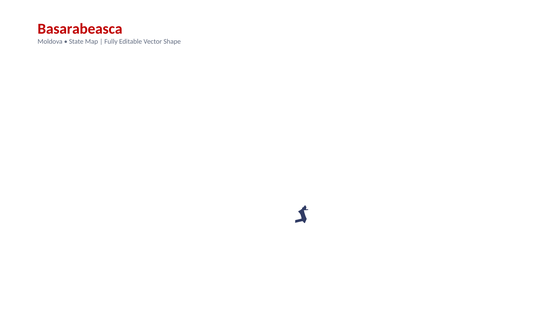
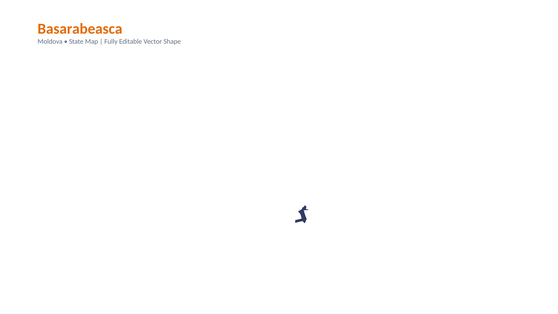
Basarabeasca colour: red -> orange (80, 29)
